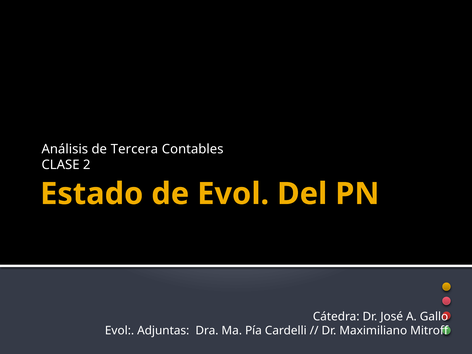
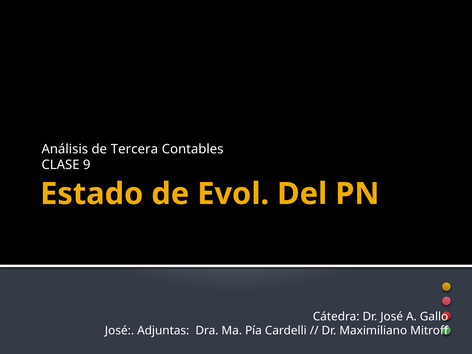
2: 2 -> 9 (87, 165)
Evol: Evol -> José (119, 331)
